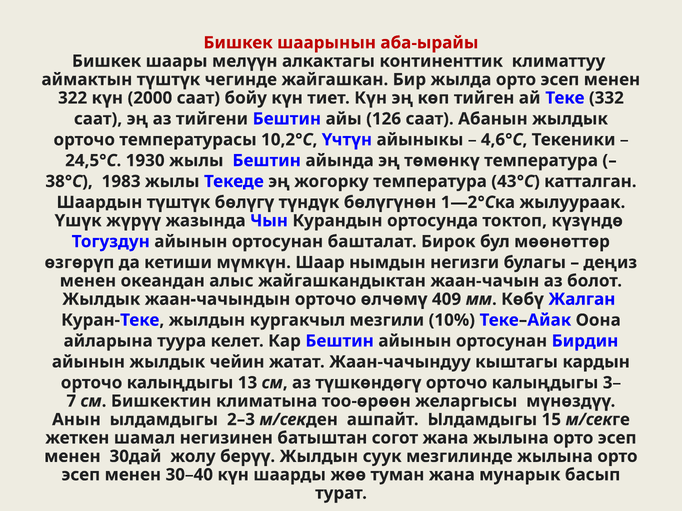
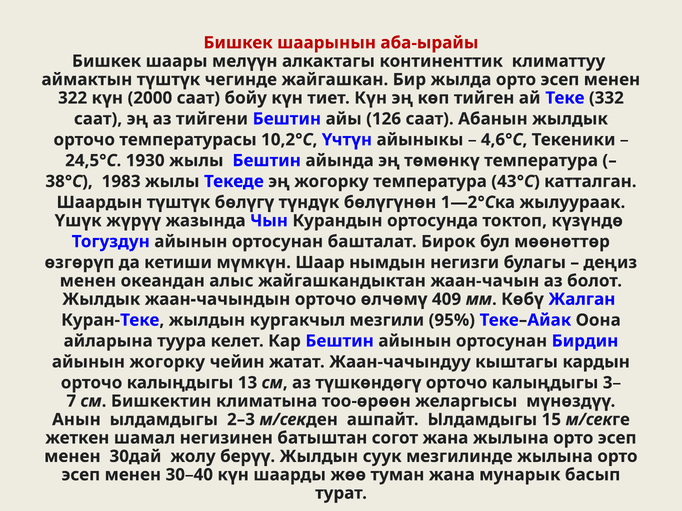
10%: 10% -> 95% (452, 320)
айынын жылдык: жылдык -> жогорку (167, 362)
